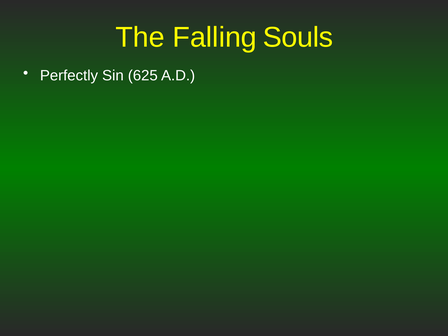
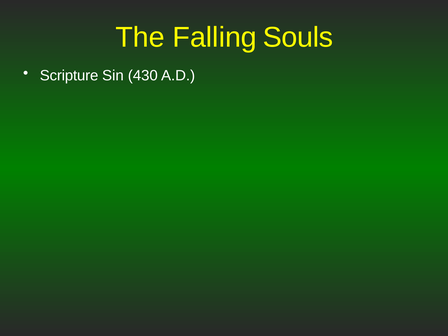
Perfectly: Perfectly -> Scripture (69, 76)
625: 625 -> 430 (143, 76)
